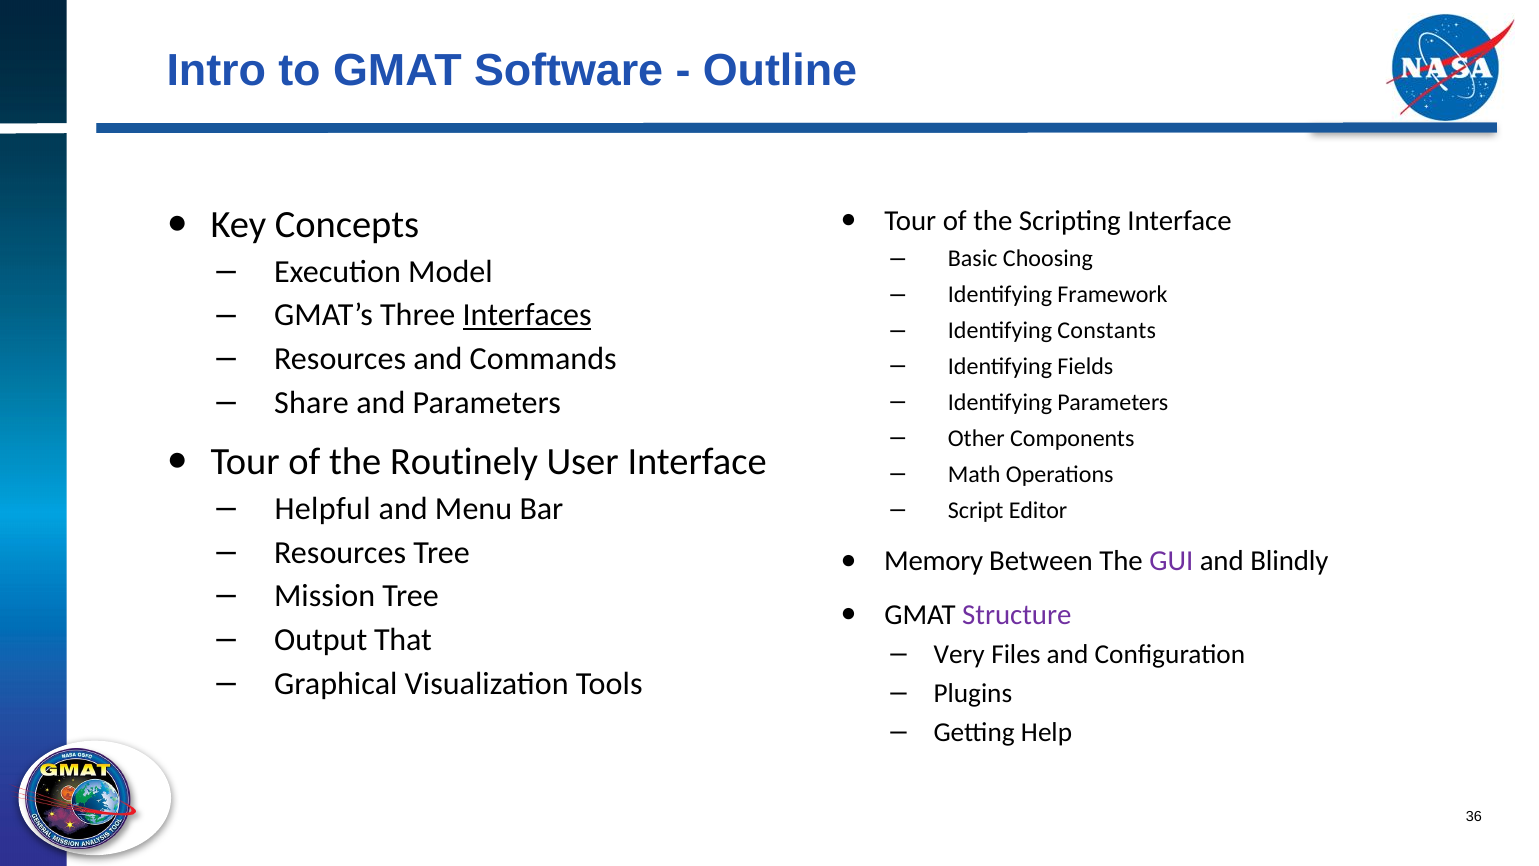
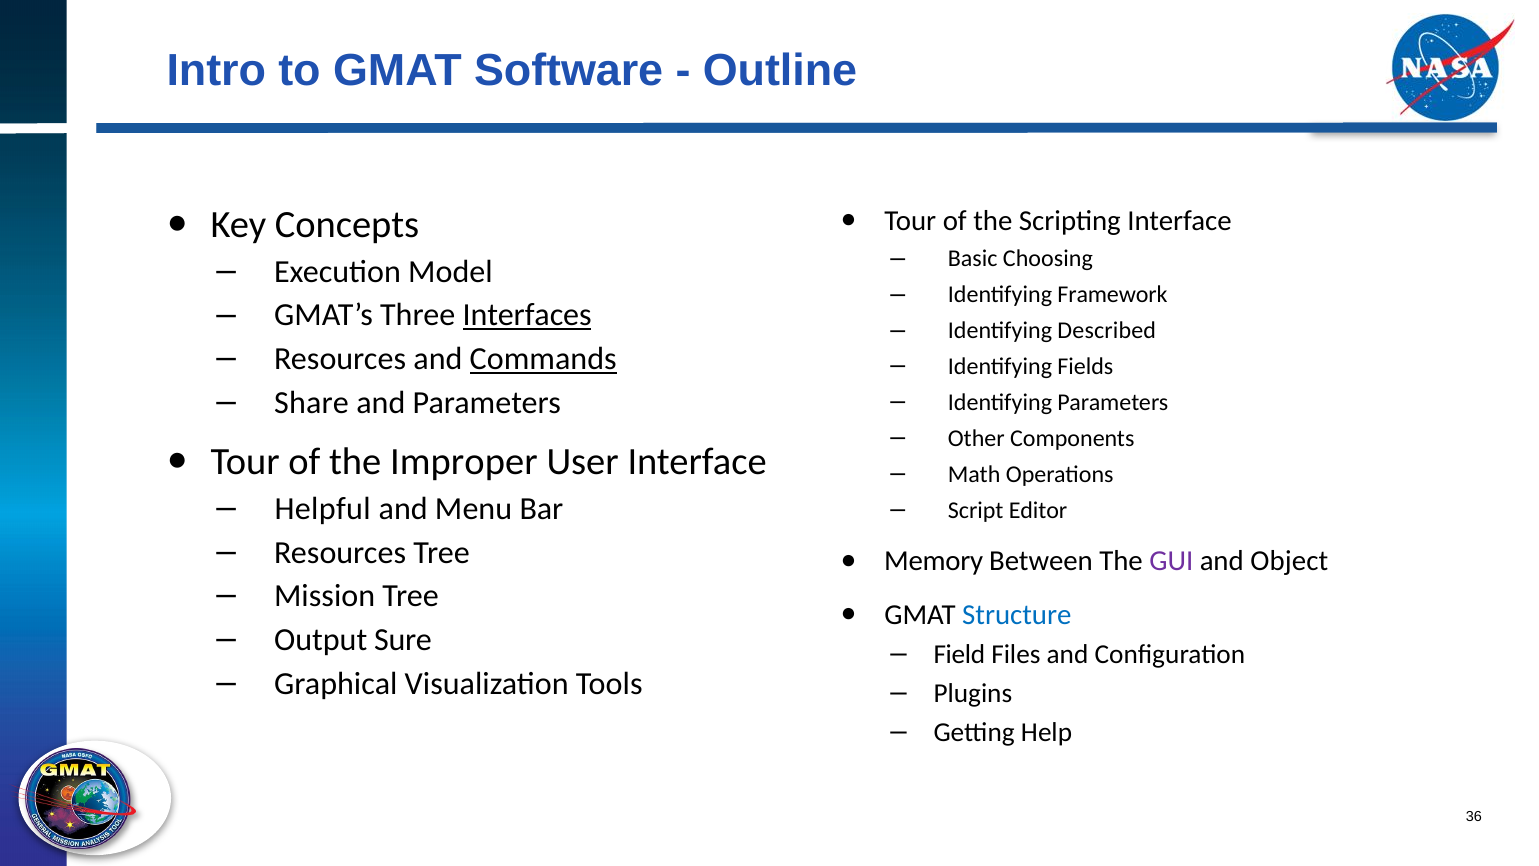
Constants: Constants -> Described (1107, 331)
Commands underline: none -> present (543, 359)
Routinely: Routinely -> Improper (464, 462)
Blindly: Blindly -> Object (1289, 561)
Structure colour: purple -> blue (1017, 614)
That: That -> Sure (403, 640)
Very: Very -> Field (959, 654)
